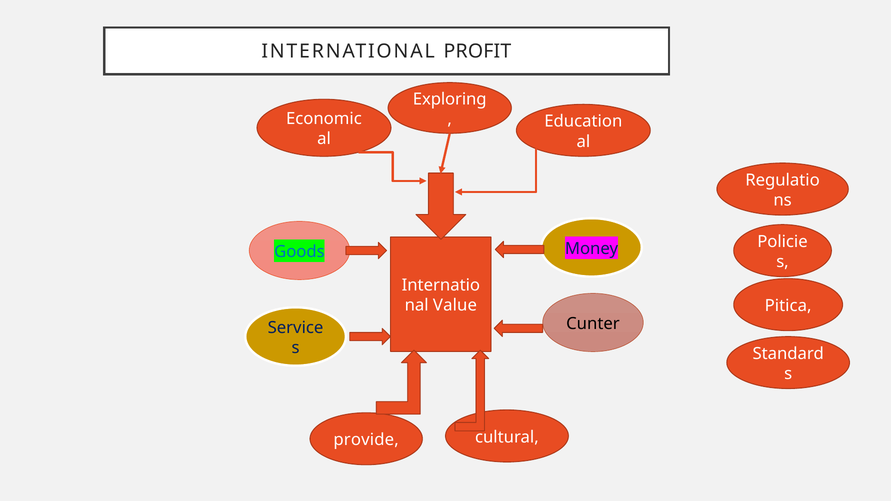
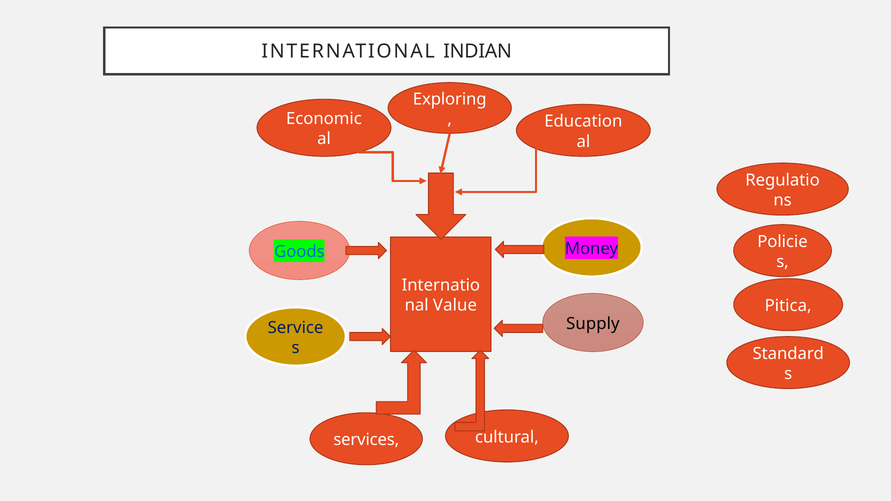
PROFIT: PROFIT -> INDIAN (478, 51)
Cunter: Cunter -> Supply (593, 324)
provide: provide -> services (366, 440)
